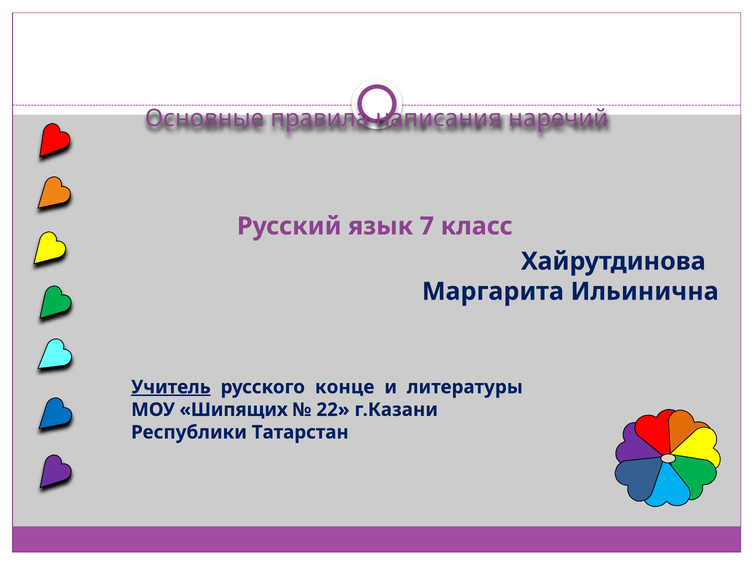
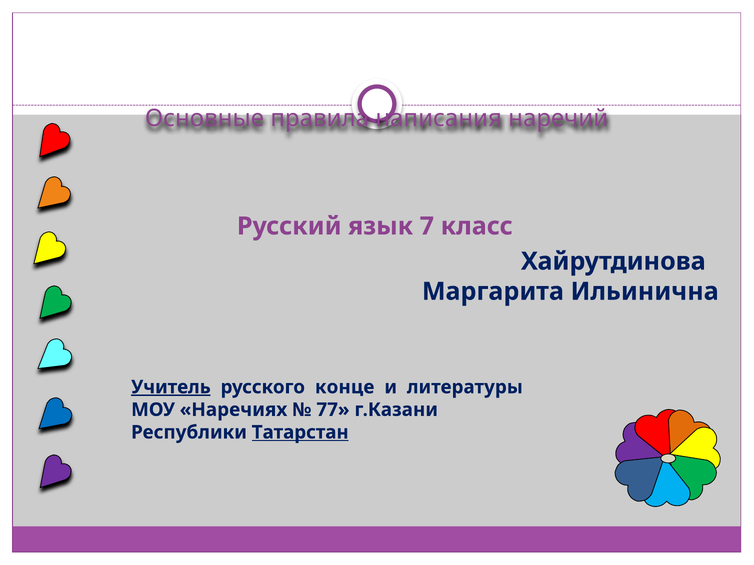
Шипящих: Шипящих -> Наречиях (233, 410)
22: 22 -> 77 (333, 410)
Татарстан underline: none -> present (300, 433)
